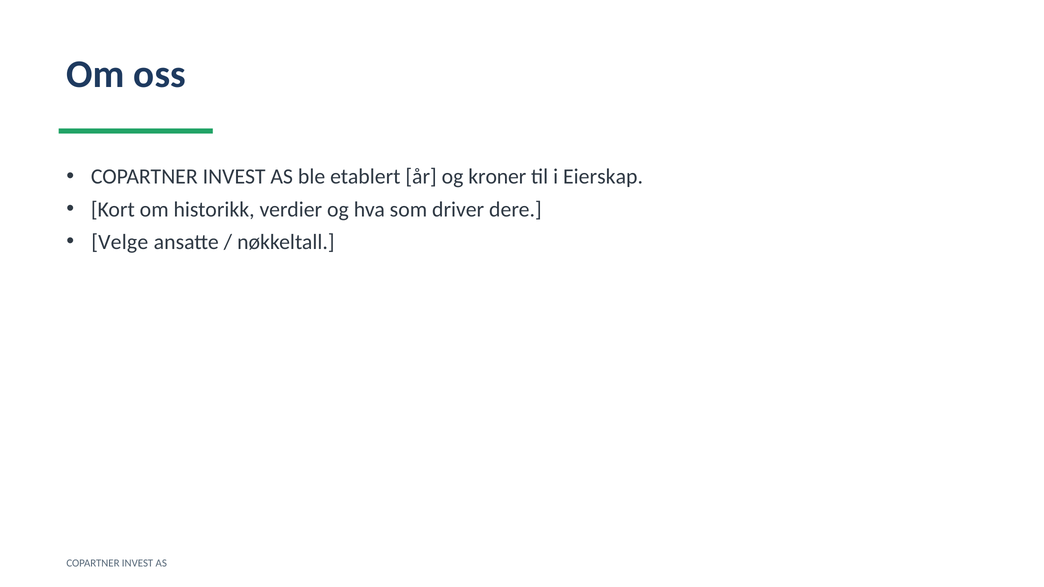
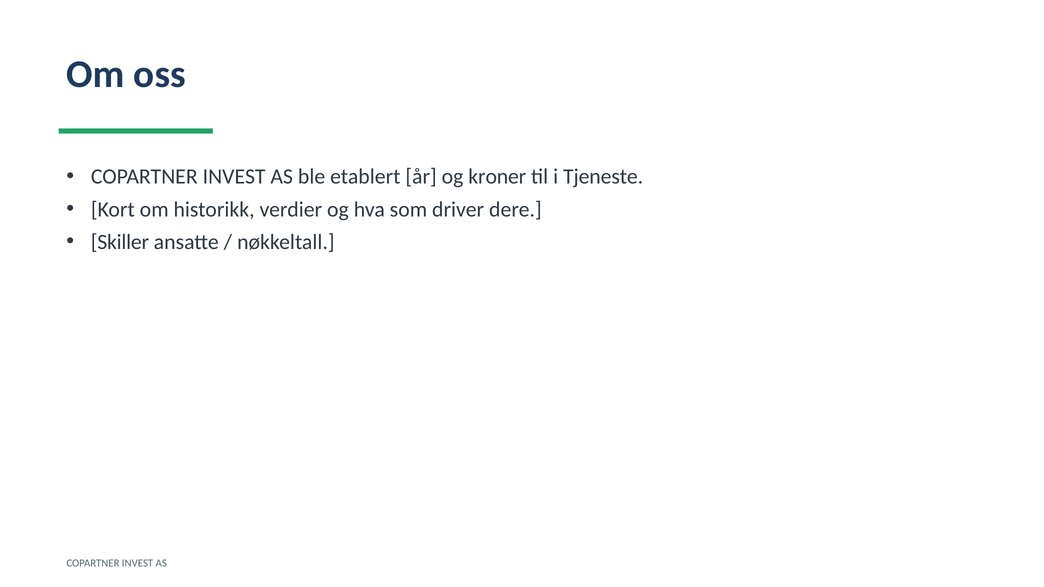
Eierskap: Eierskap -> Tjeneste (603, 177)
Velge: Velge -> Skiller (120, 242)
